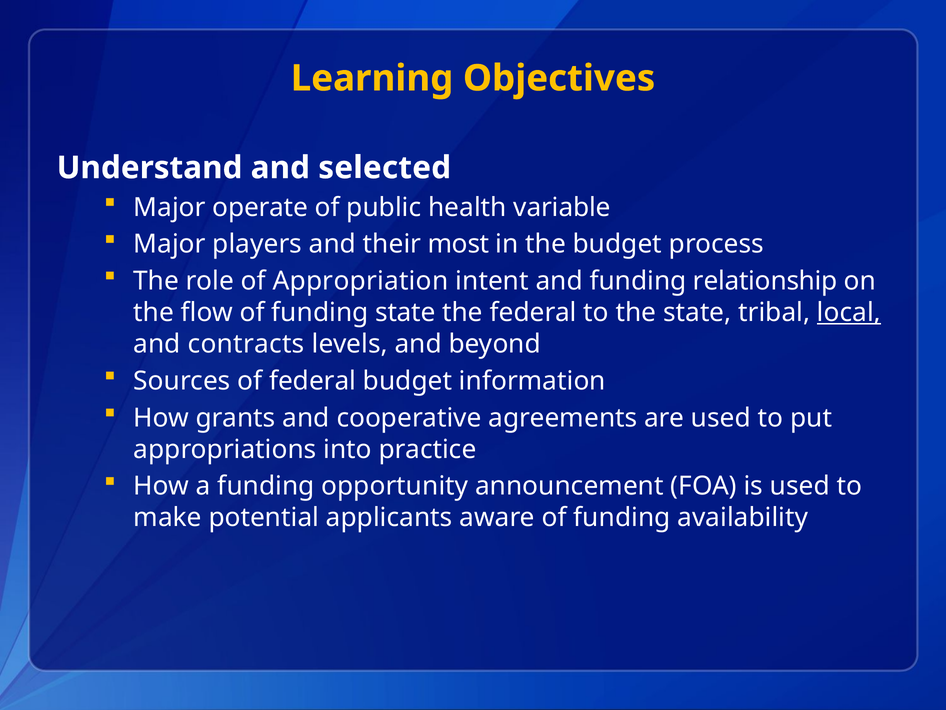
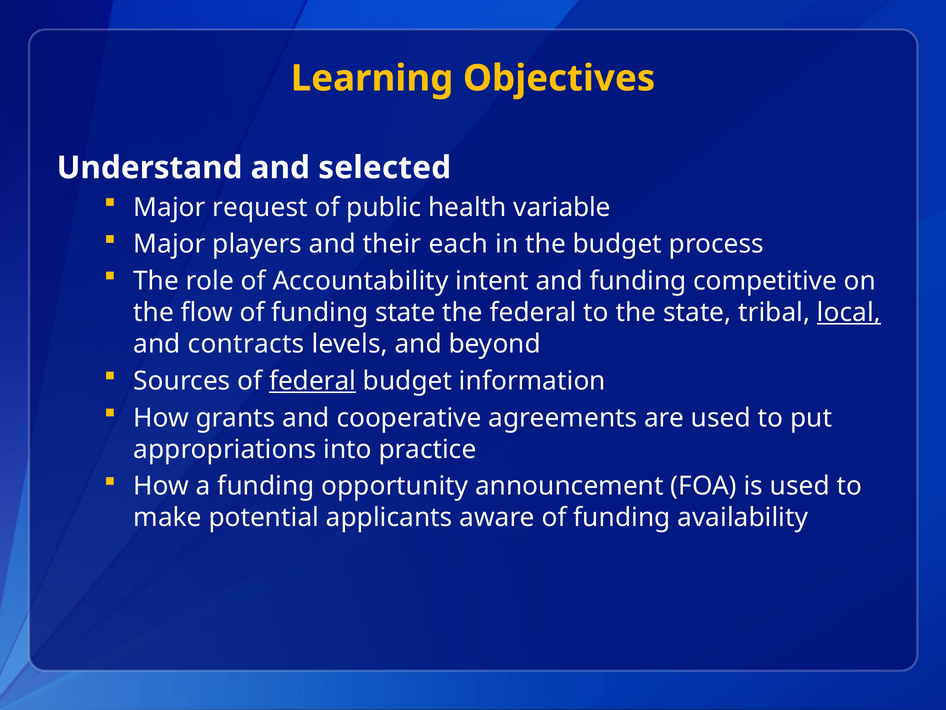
operate: operate -> request (260, 207)
most: most -> each (458, 244)
Appropriation: Appropriation -> Accountability (361, 281)
relationship: relationship -> competitive (765, 281)
federal underline: none -> present (313, 381)
